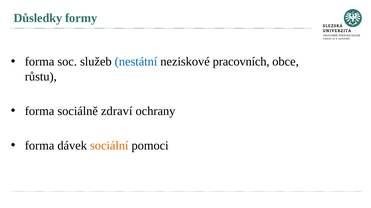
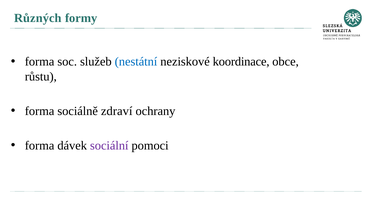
Důsledky: Důsledky -> Různých (38, 18)
pracovních: pracovních -> koordinace (241, 62)
sociální colour: orange -> purple (109, 146)
